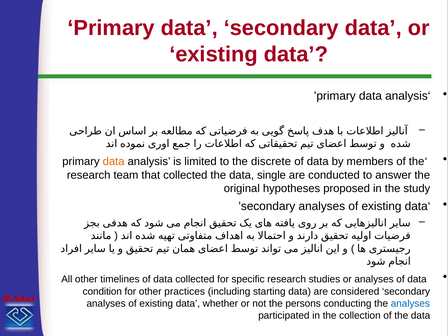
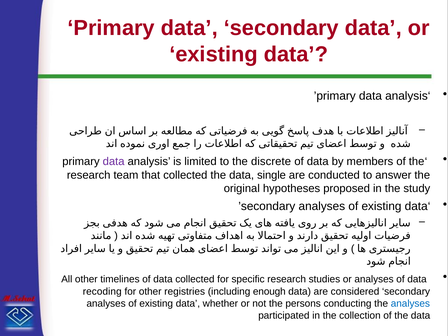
data colour: orange -> purple (114, 161)
condition: condition -> recoding (102, 292)
practices: practices -> registries (185, 292)
starting: starting -> enough (269, 292)
